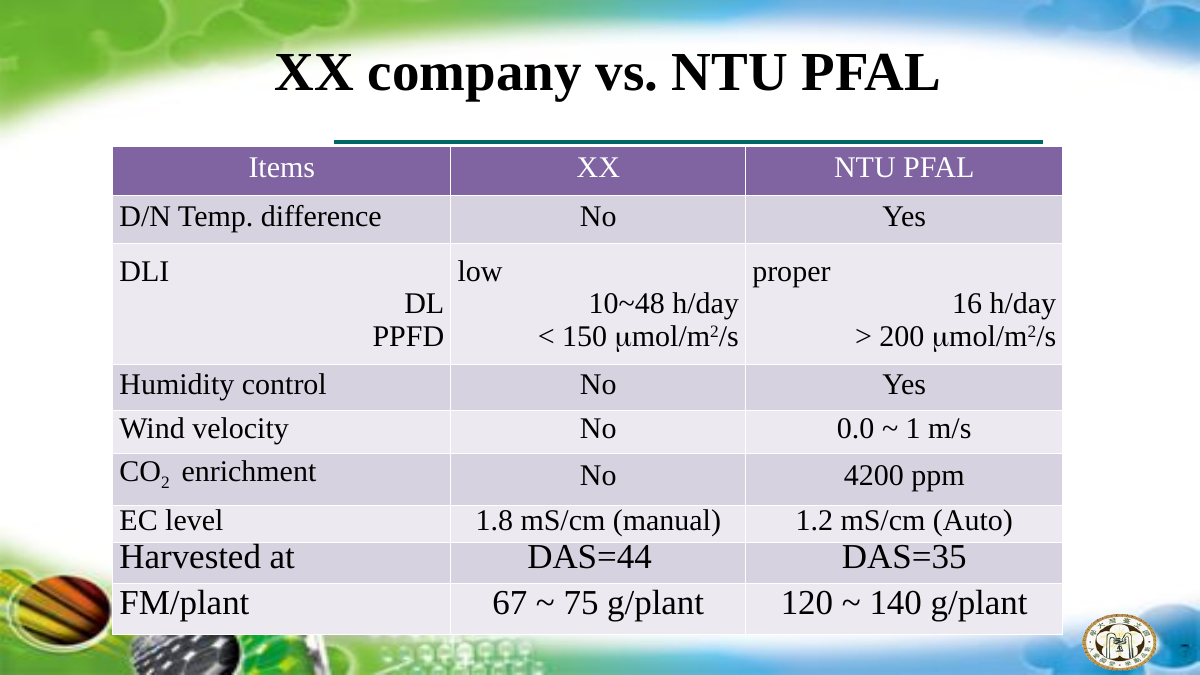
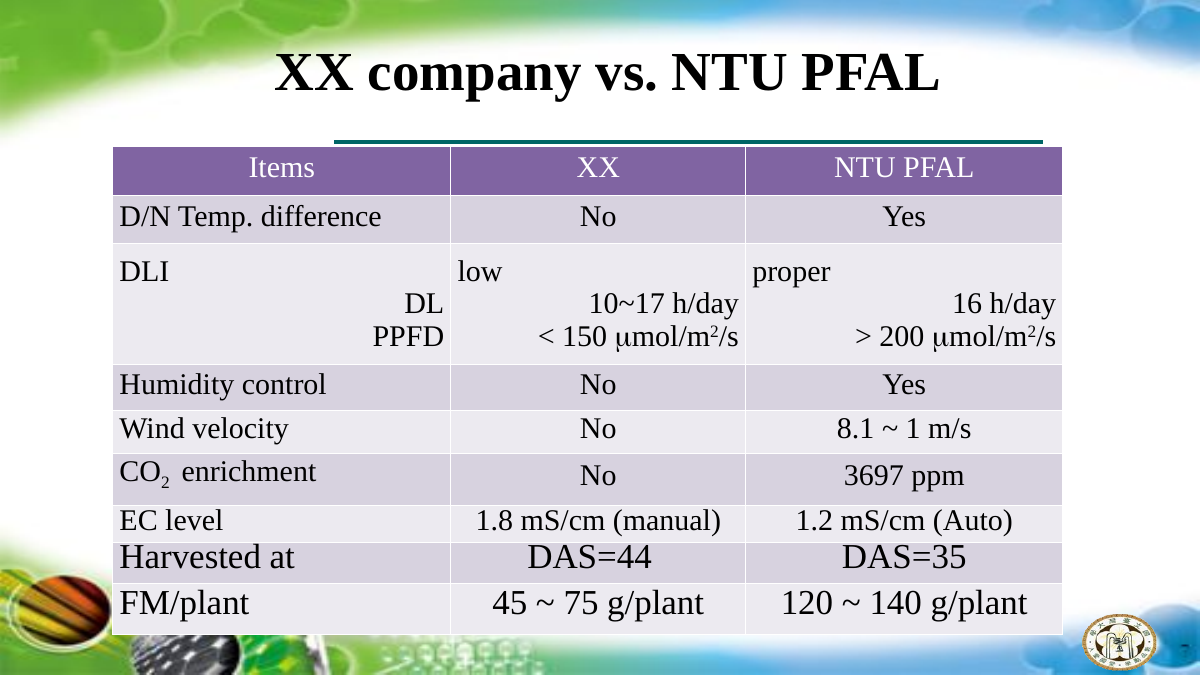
10~48: 10~48 -> 10~17 (627, 304)
0.0: 0.0 -> 8.1 (856, 428)
4200: 4200 -> 3697 (874, 476)
67: 67 -> 45 (510, 603)
